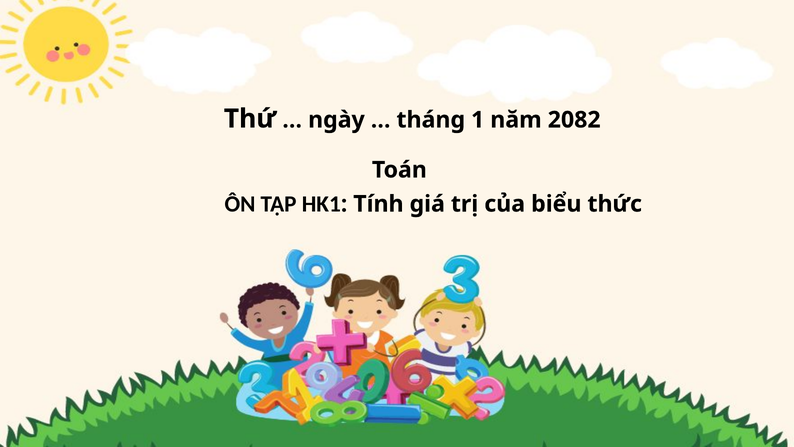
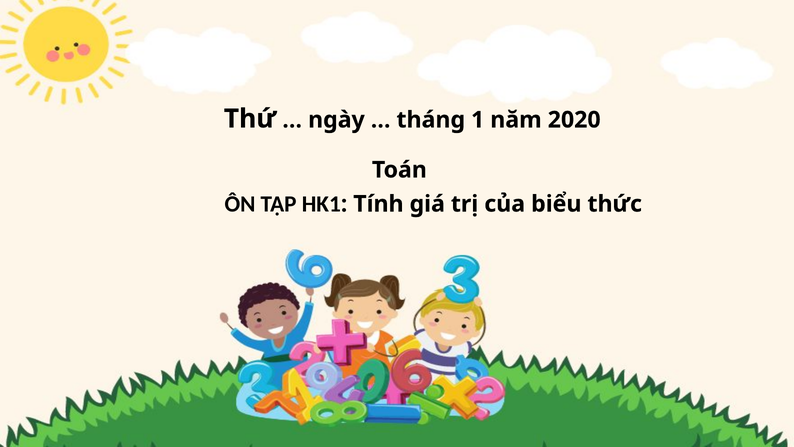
2082: 2082 -> 2020 (574, 120)
